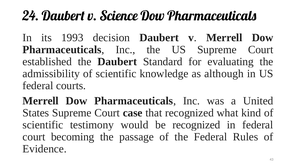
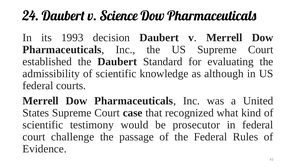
be recognized: recognized -> prosecutor (196, 124)
becoming: becoming -> challenge (73, 136)
